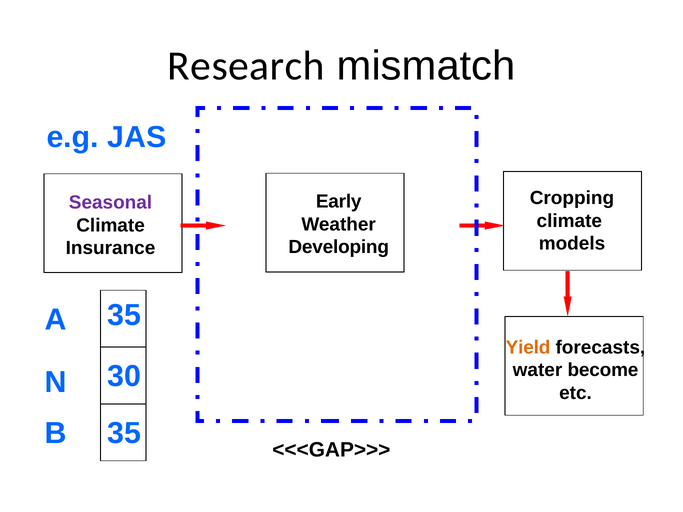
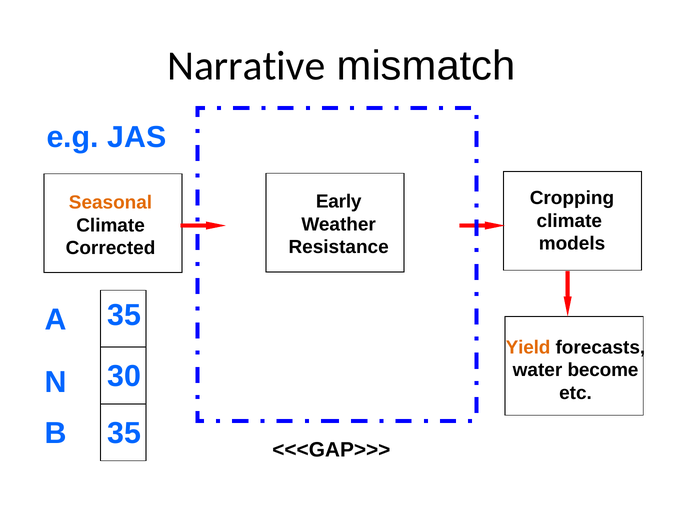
Research: Research -> Narrative (246, 66)
Seasonal colour: purple -> orange (110, 203)
Developing: Developing -> Resistance (339, 247)
Insurance: Insurance -> Corrected (111, 248)
